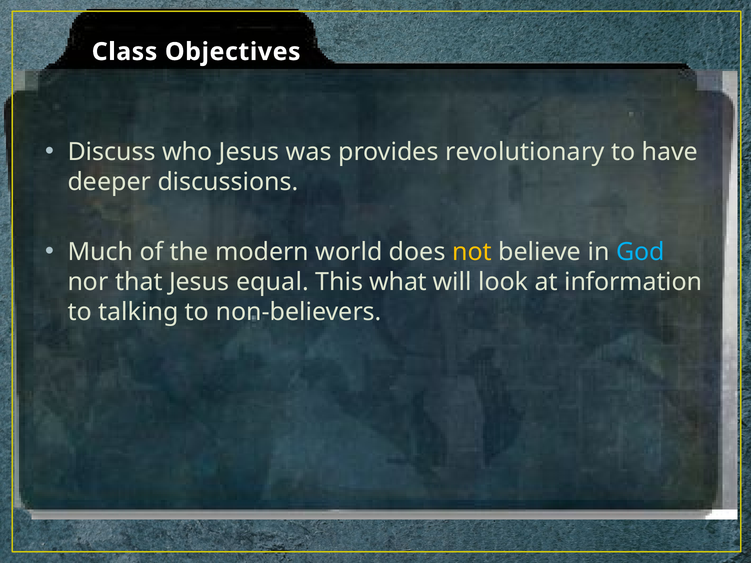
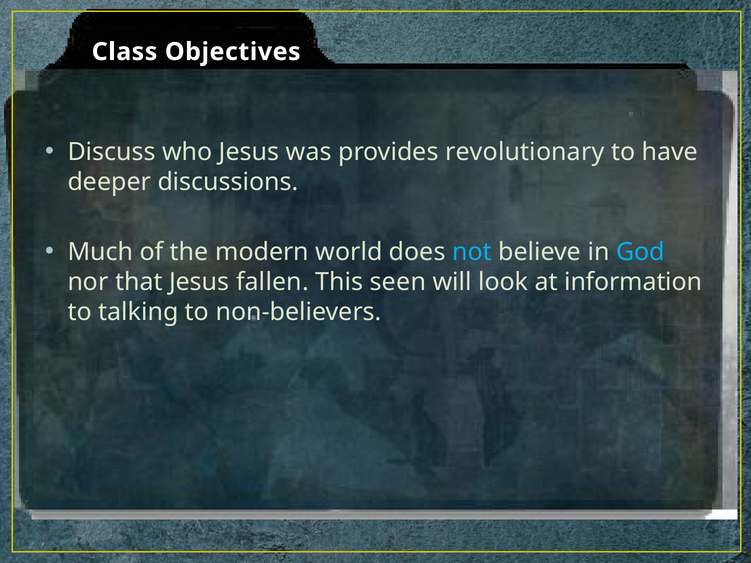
not colour: yellow -> light blue (472, 252)
equal: equal -> fallen (272, 282)
what: what -> seen (398, 282)
